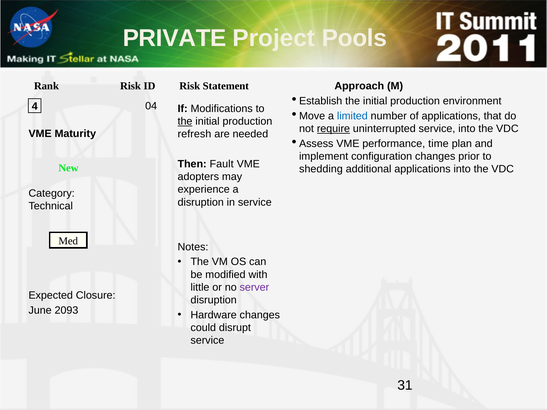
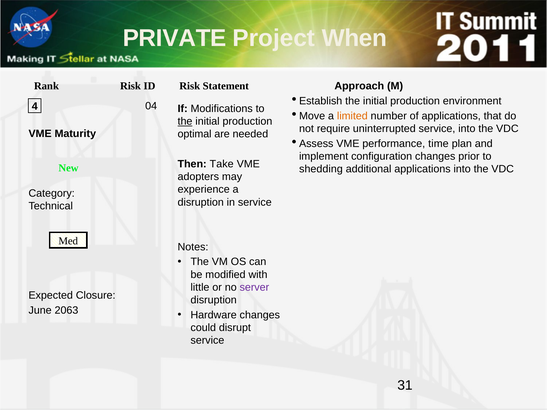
Pools: Pools -> When (354, 38)
limited colour: blue -> orange (352, 116)
require underline: present -> none (333, 129)
refresh: refresh -> optimal (195, 134)
Fault: Fault -> Take (222, 164)
2093: 2093 -> 2063 (66, 310)
